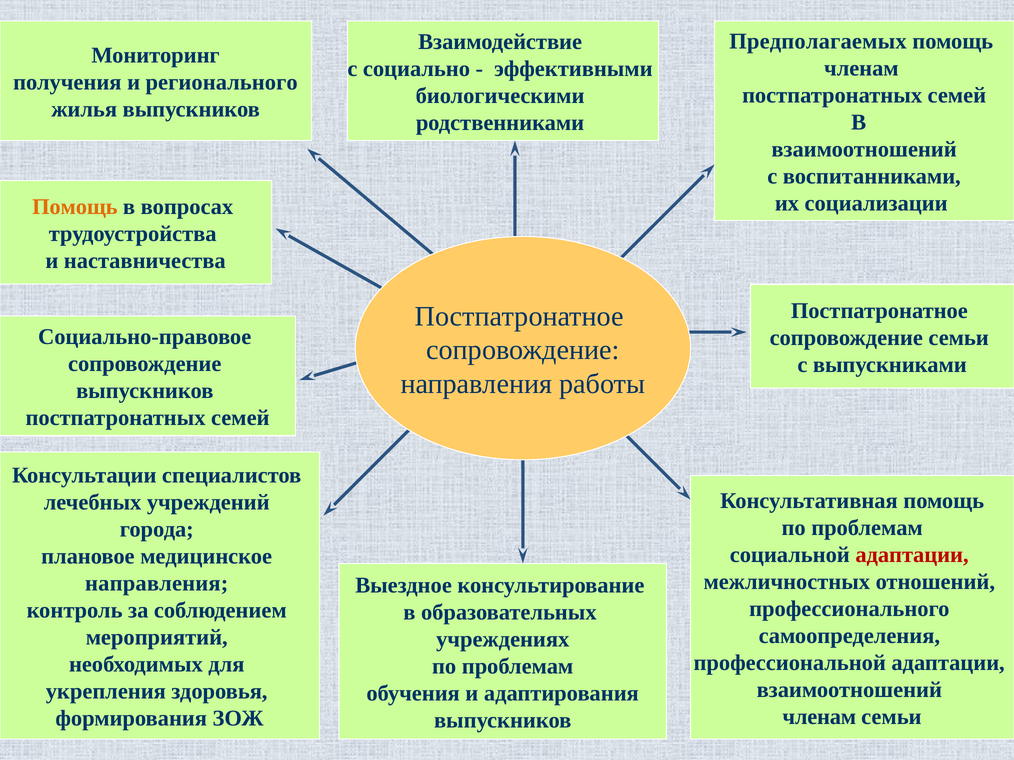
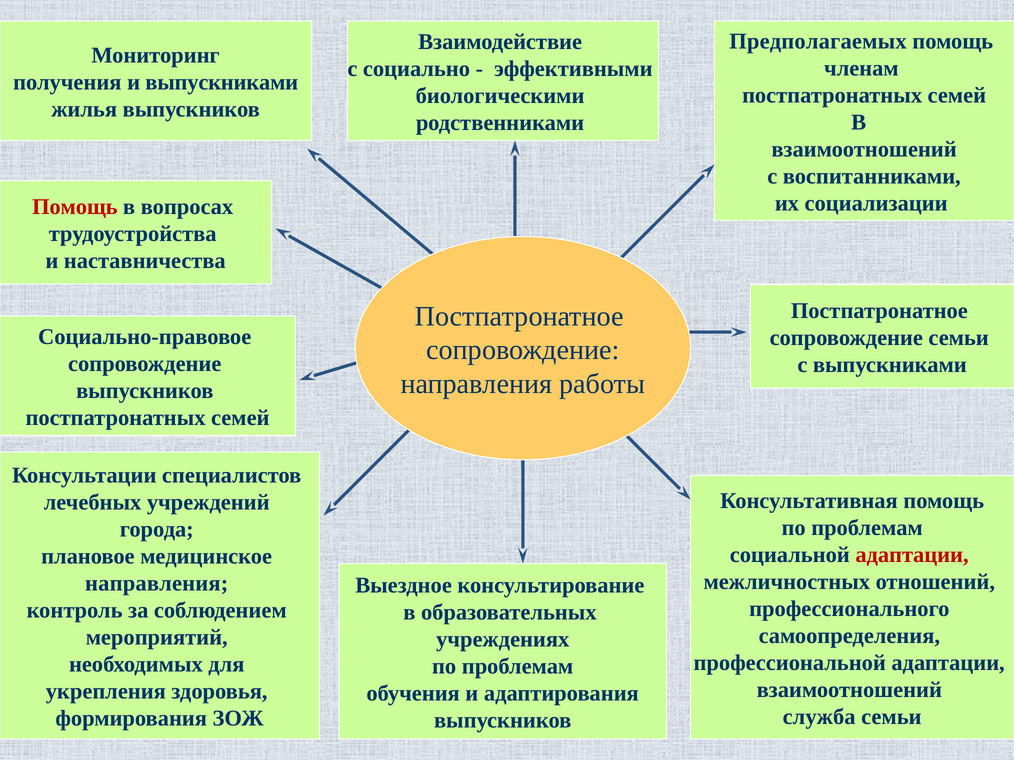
и регионального: регионального -> выпускниками (222, 82)
Помощь colour: orange -> red (75, 207)
членам: членам -> служба (819, 717)
